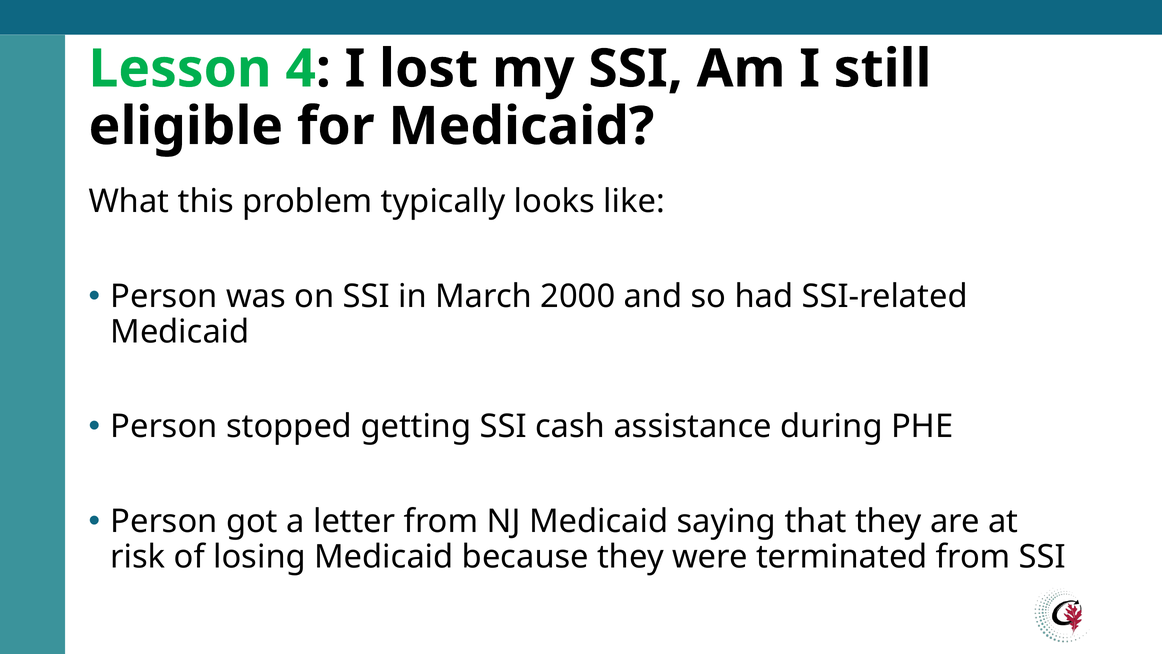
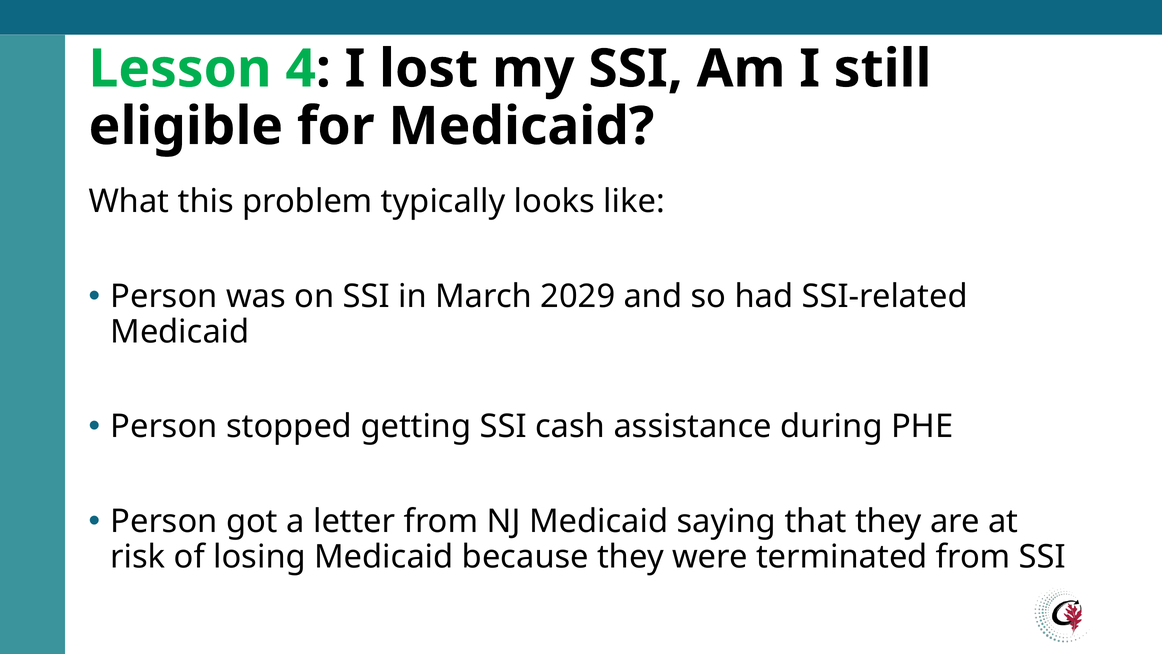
2000: 2000 -> 2029 (578, 296)
